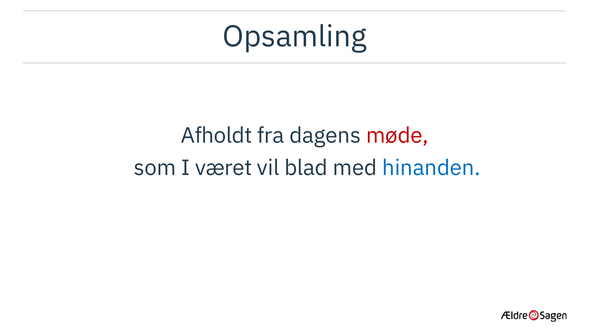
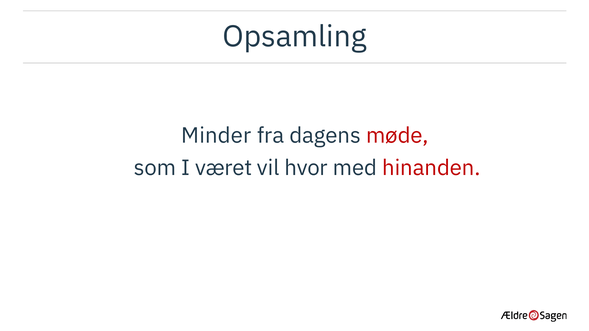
Afholdt: Afholdt -> Minder (216, 136)
blad: blad -> hvor (306, 168)
hinanden colour: blue -> red (431, 168)
